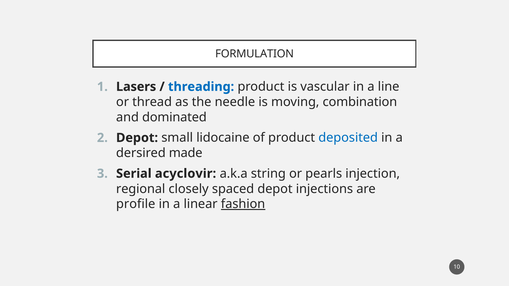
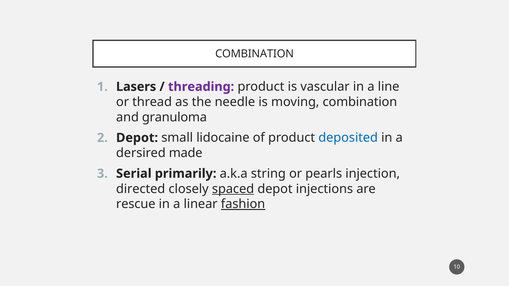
FORMULATION: FORMULATION -> COMBINATION (255, 54)
threading colour: blue -> purple (201, 87)
dominated: dominated -> granuloma (174, 117)
acyclovir: acyclovir -> primarily (186, 174)
regional: regional -> directed (141, 189)
spaced underline: none -> present (233, 189)
profile: profile -> rescue (136, 204)
